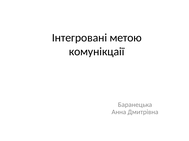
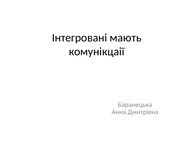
метою: метою -> мають (126, 38)
